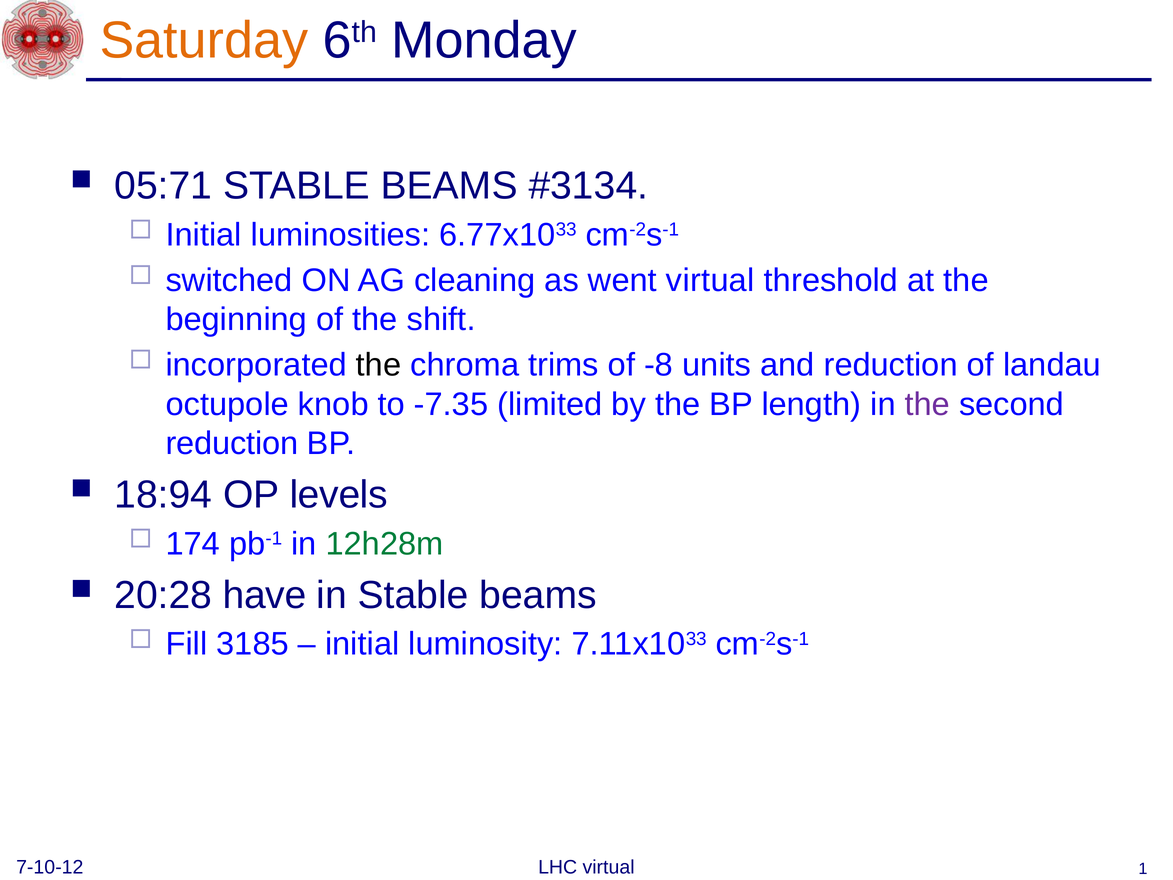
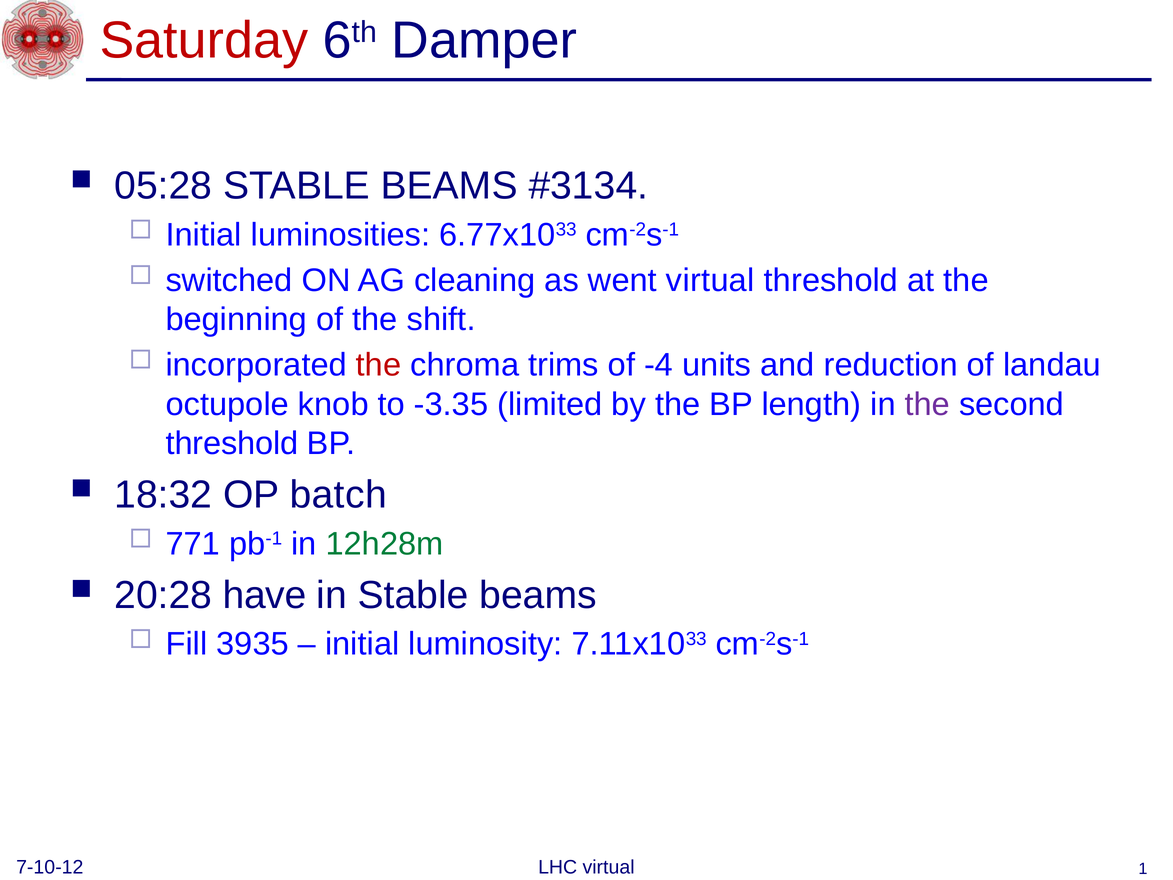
Saturday colour: orange -> red (204, 40)
Monday: Monday -> Damper (484, 40)
05:71: 05:71 -> 05:28 (163, 186)
the colour: black -> red (379, 365)
-8: -8 -> -4 (659, 365)
-7.35: -7.35 -> -3.35 (451, 404)
reduction: reduction -> threshold (232, 443)
18:94: 18:94 -> 18:32 (163, 495)
levels: levels -> batch (338, 495)
174: 174 -> 771 (193, 544)
3185: 3185 -> 3935 (253, 644)
